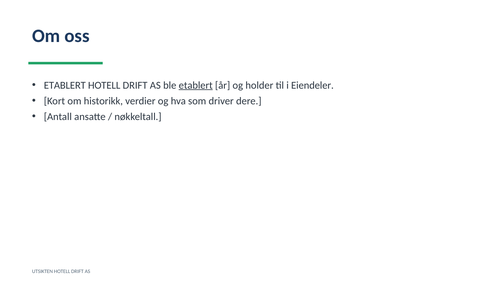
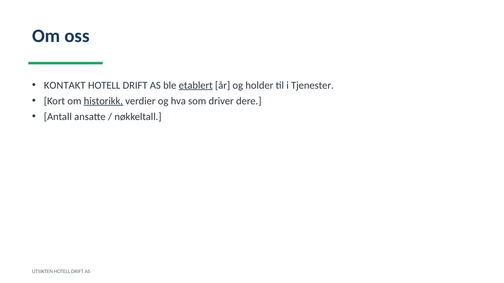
ETABLERT: ETABLERT -> KONTAKT (65, 85)
Eiendeler: Eiendeler -> Tjenester (312, 85)
historikk underline: none -> present (103, 101)
